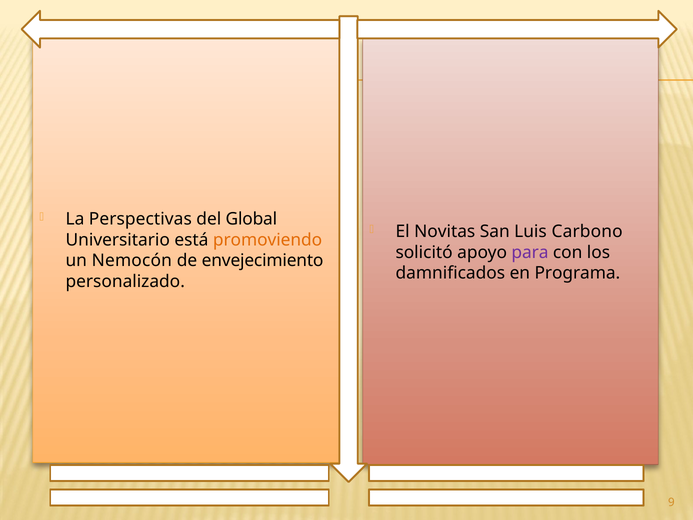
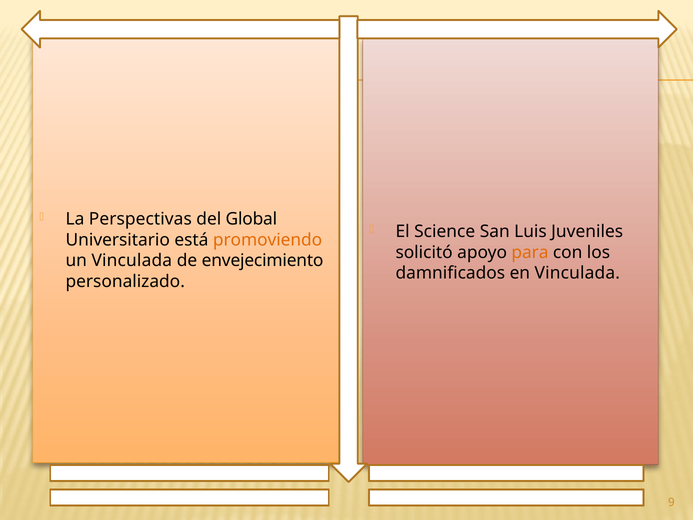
Novitas: Novitas -> Science (445, 231)
Carbono: Carbono -> Juveniles (587, 231)
para colour: purple -> orange (530, 252)
un Nemocón: Nemocón -> Vinculada (132, 261)
en Programa: Programa -> Vinculada (577, 273)
